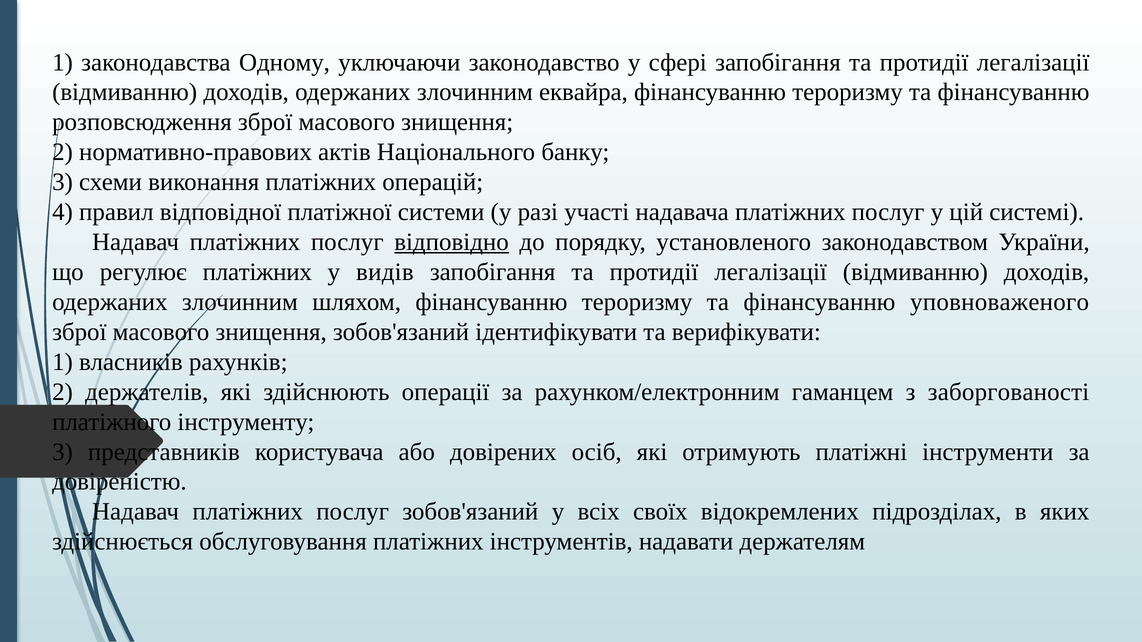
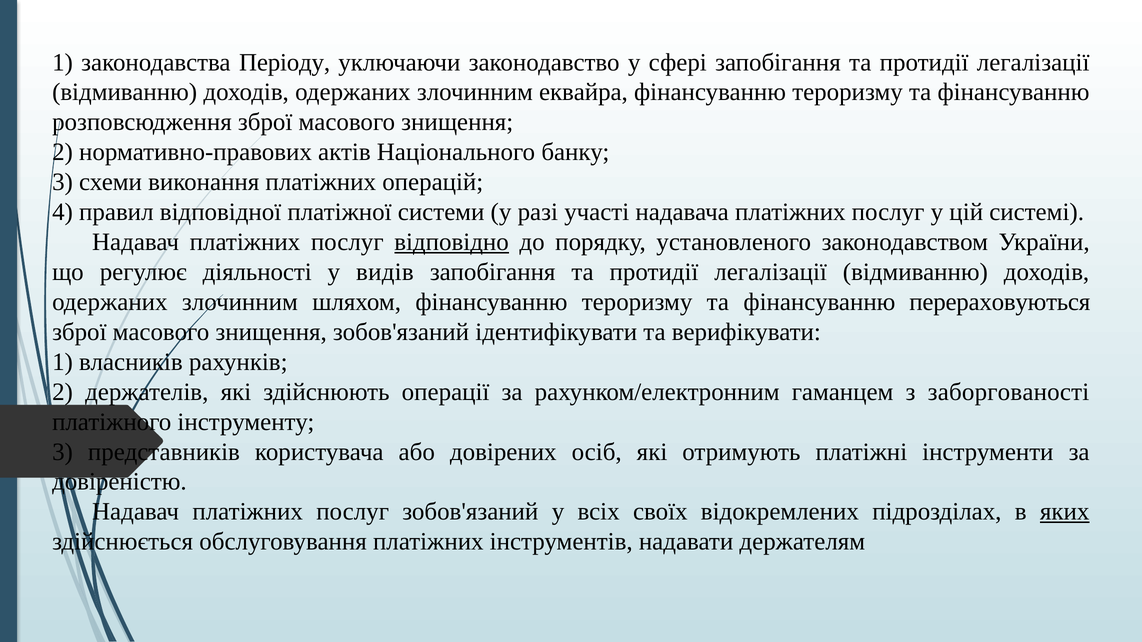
Одному: Одному -> Періоду (285, 62)
регулює платіжних: платіжних -> діяльності (257, 272)
уповноваженого: уповноваженого -> перераховуються (1000, 302)
яких underline: none -> present (1065, 512)
